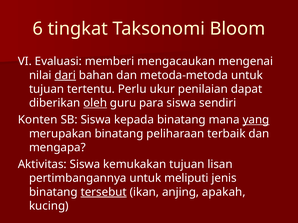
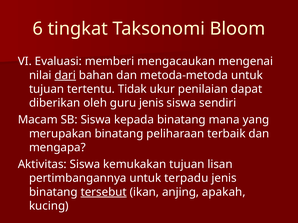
Perlu: Perlu -> Tidak (132, 89)
oleh underline: present -> none (95, 103)
guru para: para -> jenis (151, 103)
Konten: Konten -> Macam (38, 120)
yang underline: present -> none (256, 120)
meliputi: meliputi -> terpadu (186, 179)
